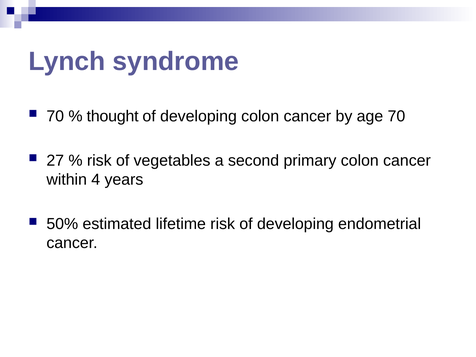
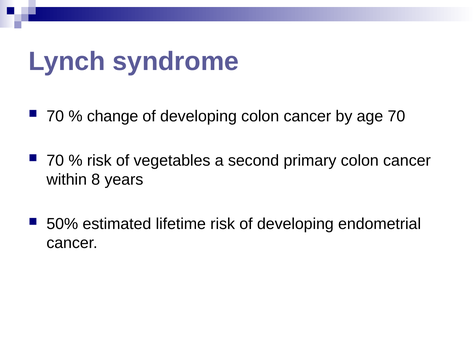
thought: thought -> change (113, 116)
27: 27 -> 70 (55, 161)
4: 4 -> 8 (96, 180)
